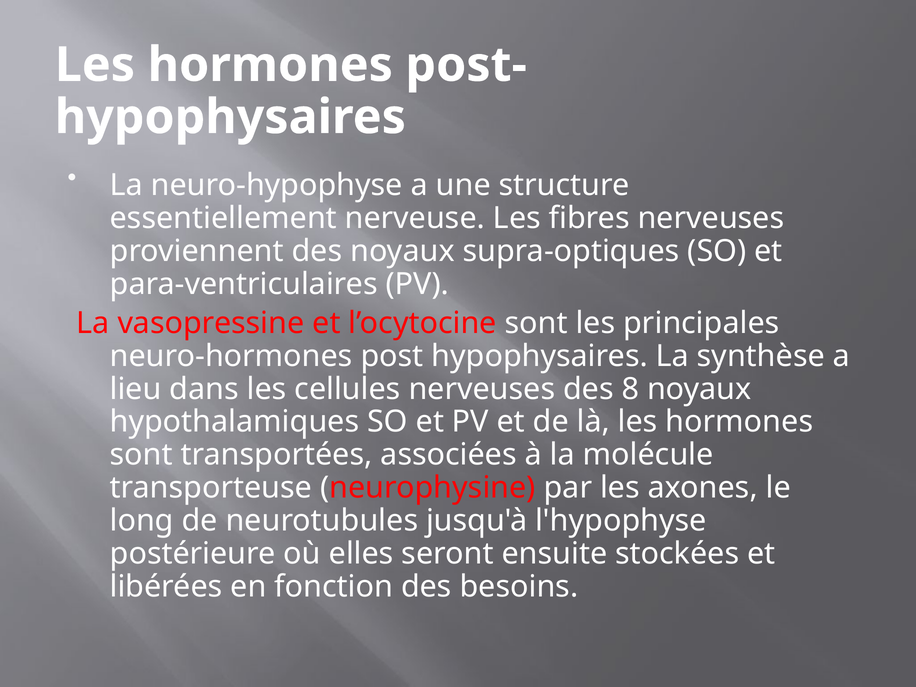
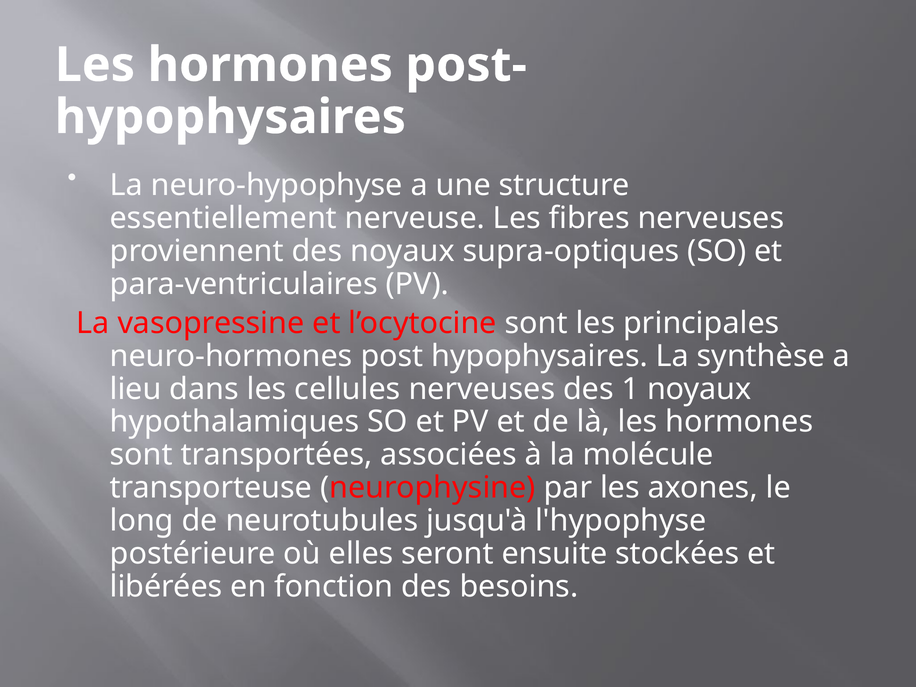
8: 8 -> 1 (630, 389)
